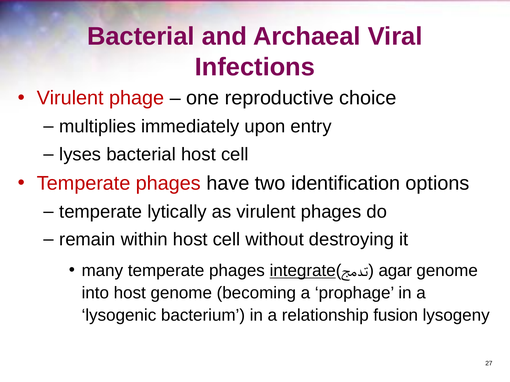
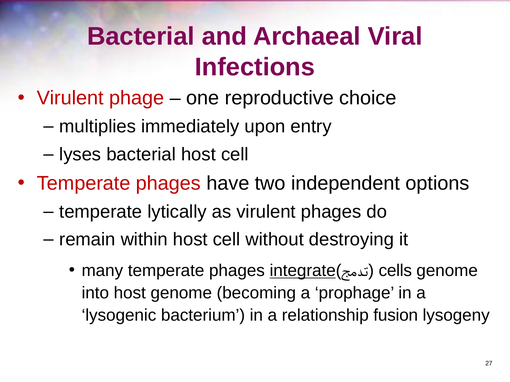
identification: identification -> independent (346, 183)
agar: agar -> cells (395, 271)
